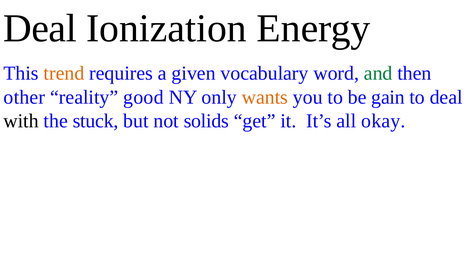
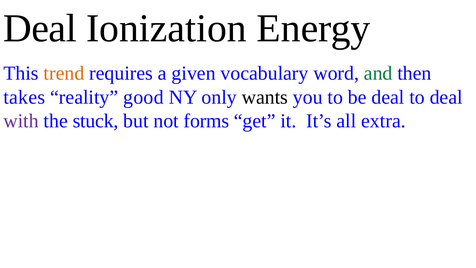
other: other -> takes (24, 97)
wants colour: orange -> black (265, 97)
be gain: gain -> deal (388, 97)
with colour: black -> purple (21, 121)
solids: solids -> forms (206, 121)
okay: okay -> extra (383, 121)
